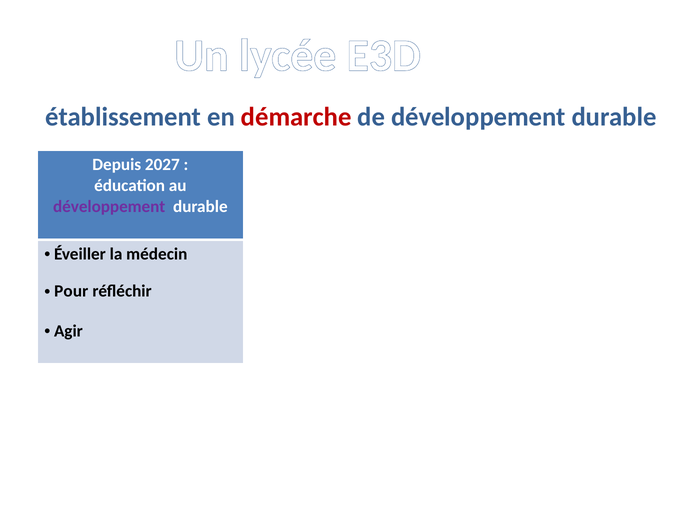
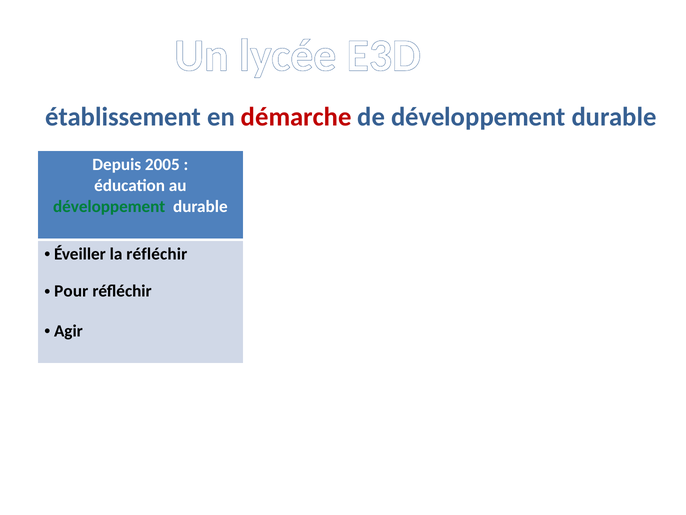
2027: 2027 -> 2005 (162, 165)
développement colour: purple -> green (109, 207)
la médecin: médecin -> réfléchir (157, 254)
